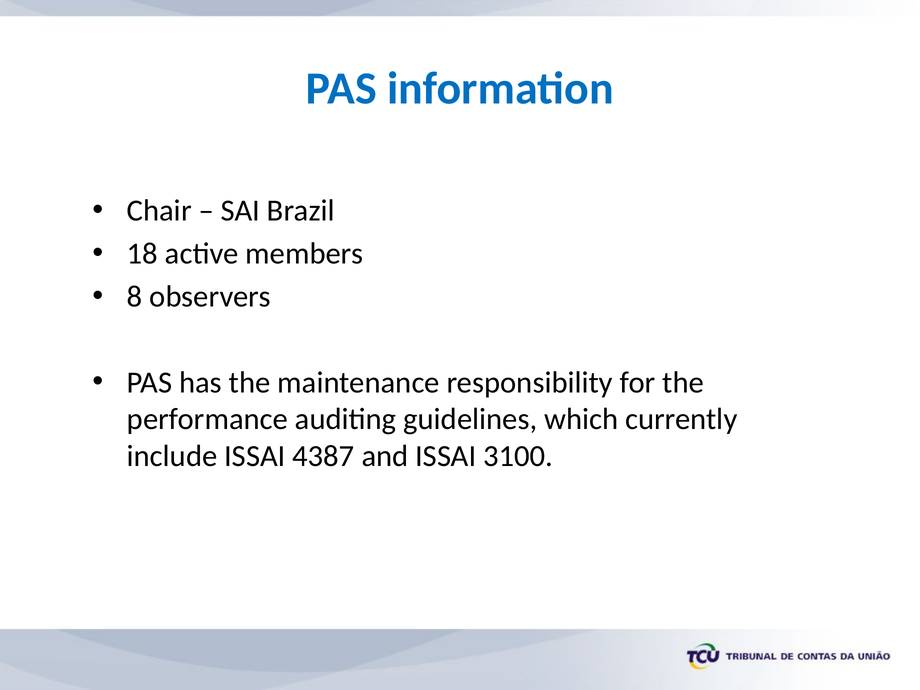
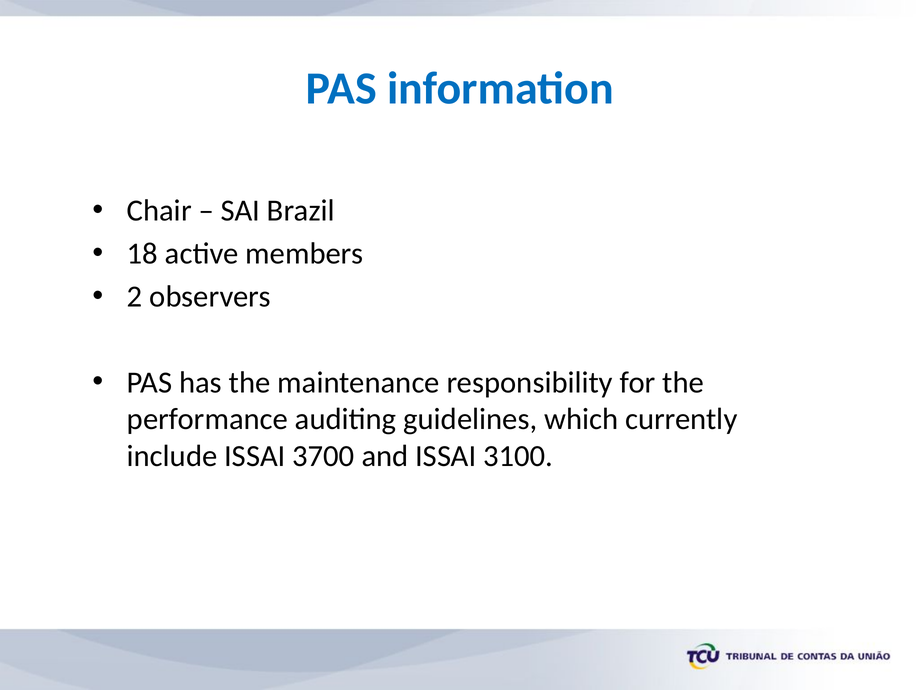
8: 8 -> 2 (135, 297)
4387: 4387 -> 3700 (323, 456)
